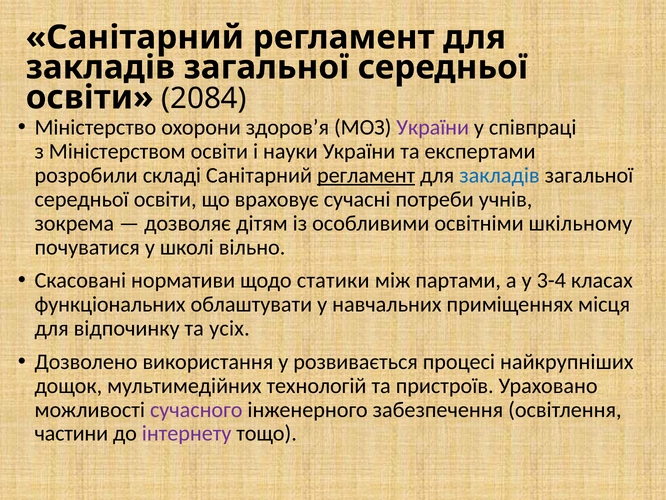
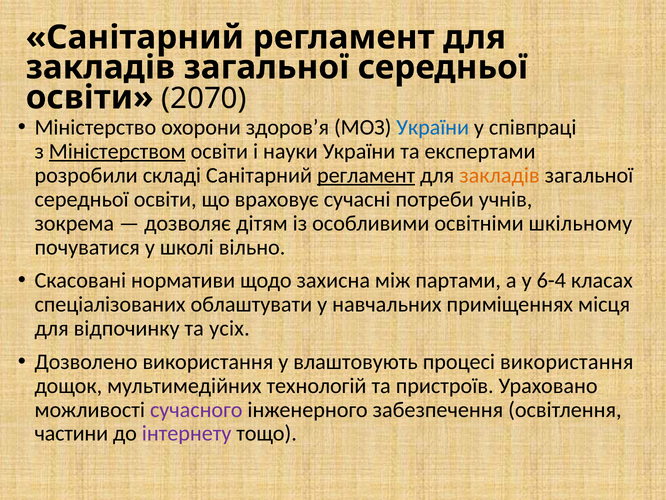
2084: 2084 -> 2070 (204, 99)
України colour: purple -> blue (433, 127)
Міністерством underline: none -> present (117, 151)
закладів colour: blue -> orange (499, 175)
статики: статики -> захисна (333, 280)
3-4: 3-4 -> 6-4 (551, 280)
функціональних: функціональних -> спеціалізованих (110, 304)
розвивається: розвивається -> влаштовують (356, 361)
процесі найкрупніших: найкрупніших -> використання (567, 361)
